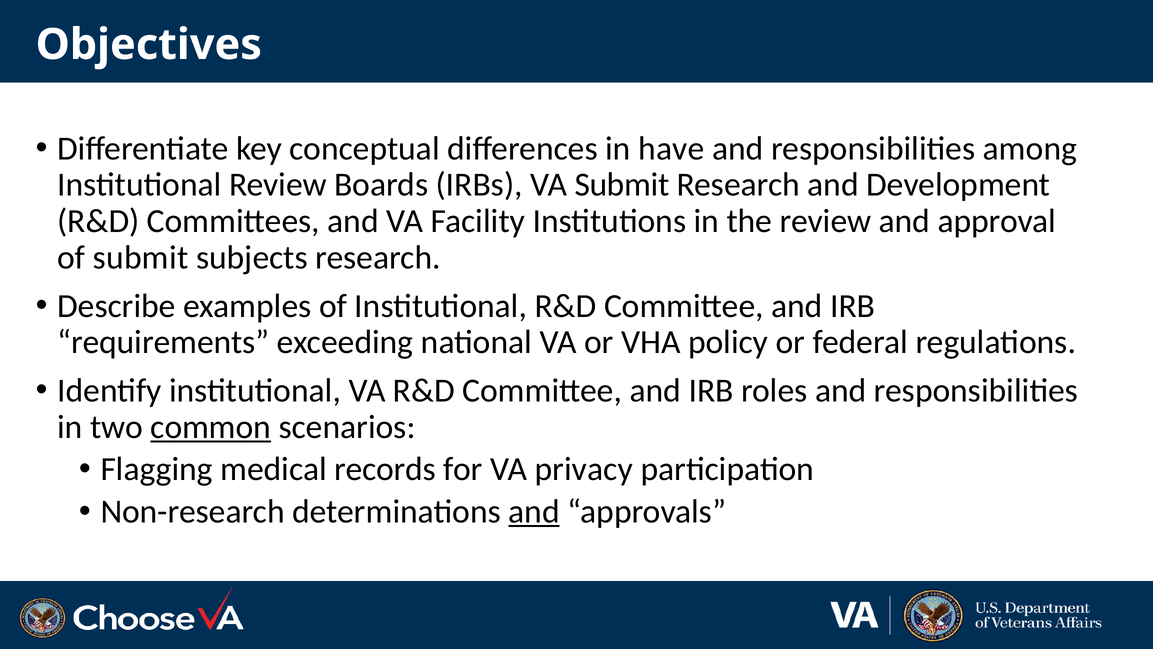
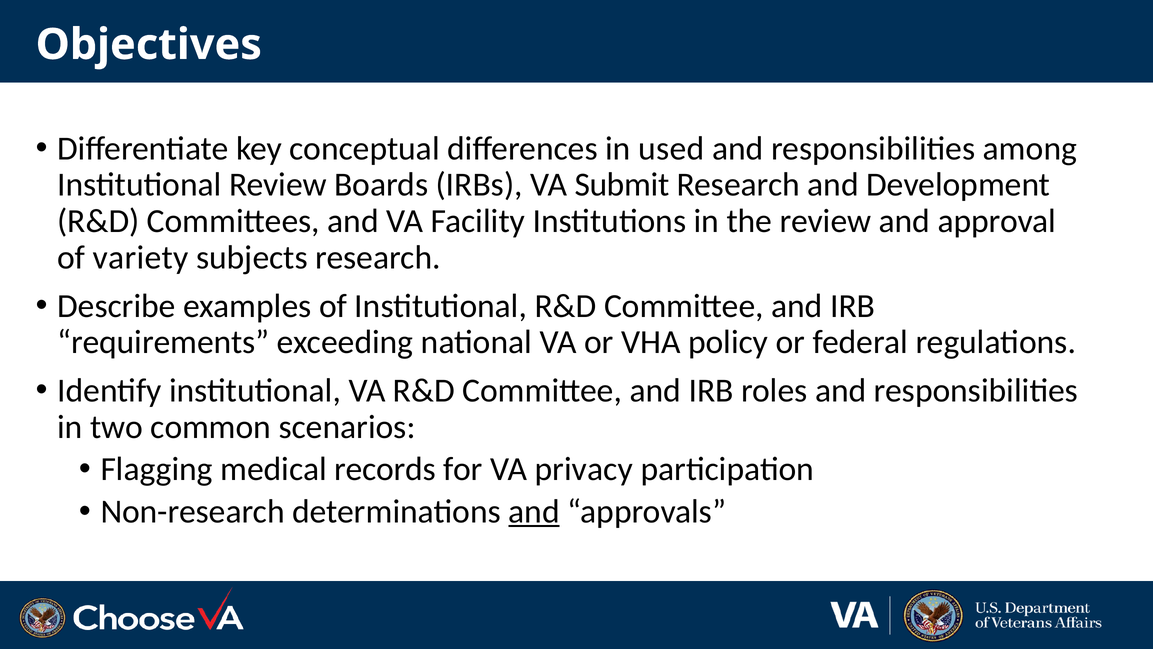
have: have -> used (671, 148)
of submit: submit -> variety (141, 257)
common underline: present -> none (211, 427)
